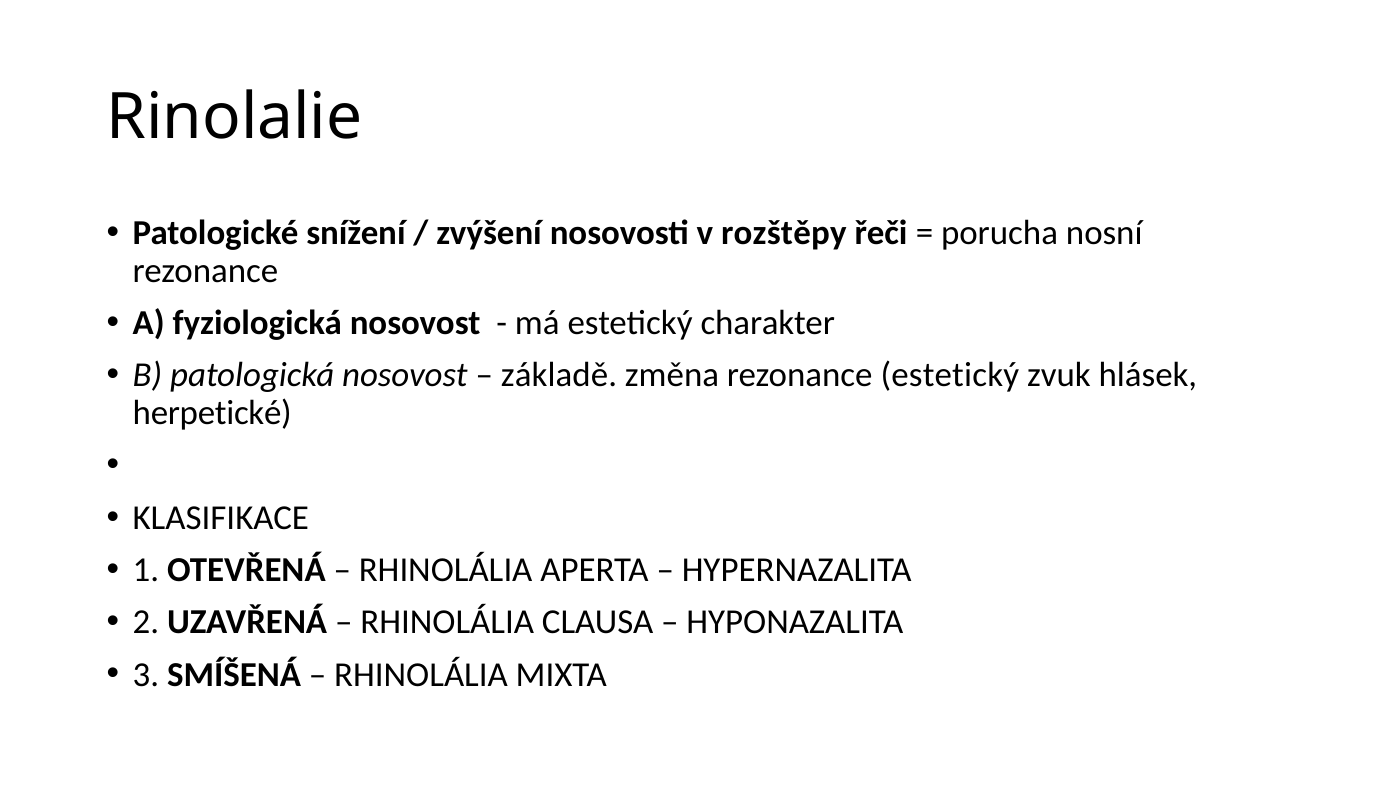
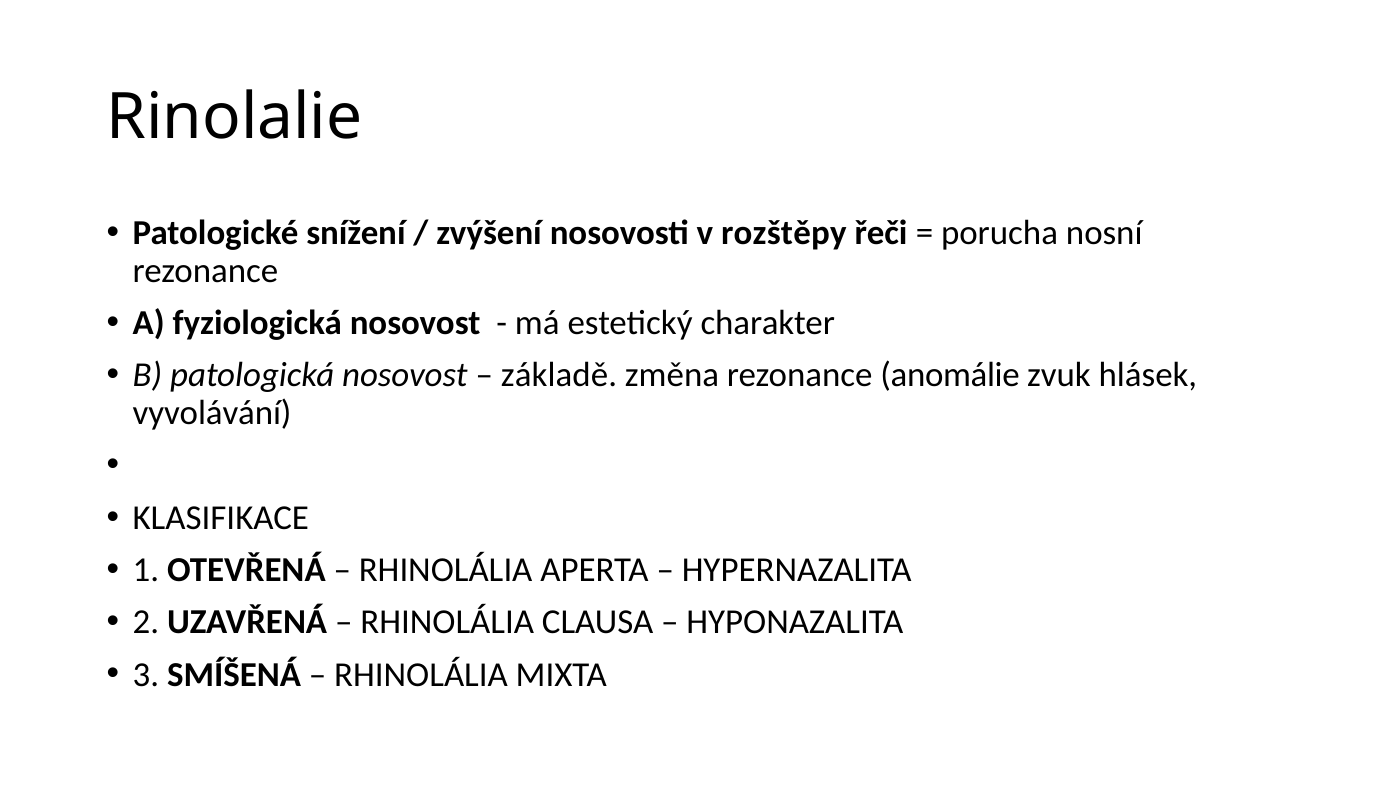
rezonance estetický: estetický -> anomálie (950, 375)
herpetické: herpetické -> vyvolávání (212, 413)
